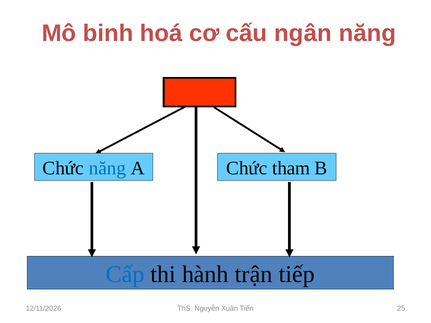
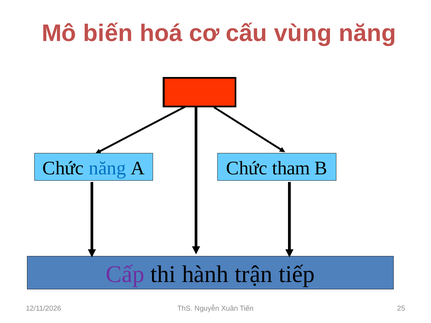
binh: binh -> biến (108, 33)
ngân: ngân -> vùng (303, 33)
Cấp colour: blue -> purple (125, 275)
